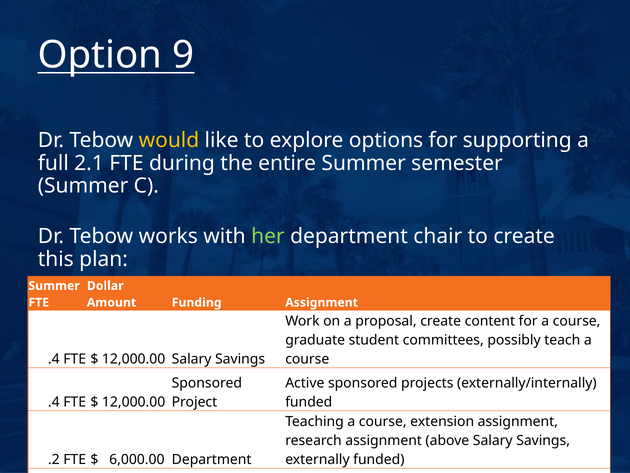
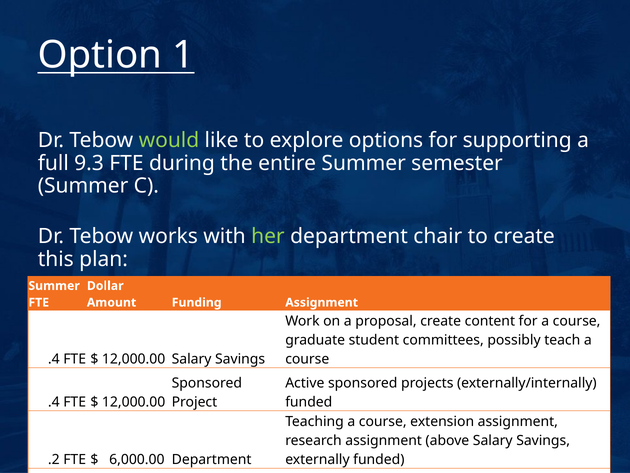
9: 9 -> 1 (183, 55)
would colour: yellow -> light green (169, 140)
2.1: 2.1 -> 9.3 (89, 163)
